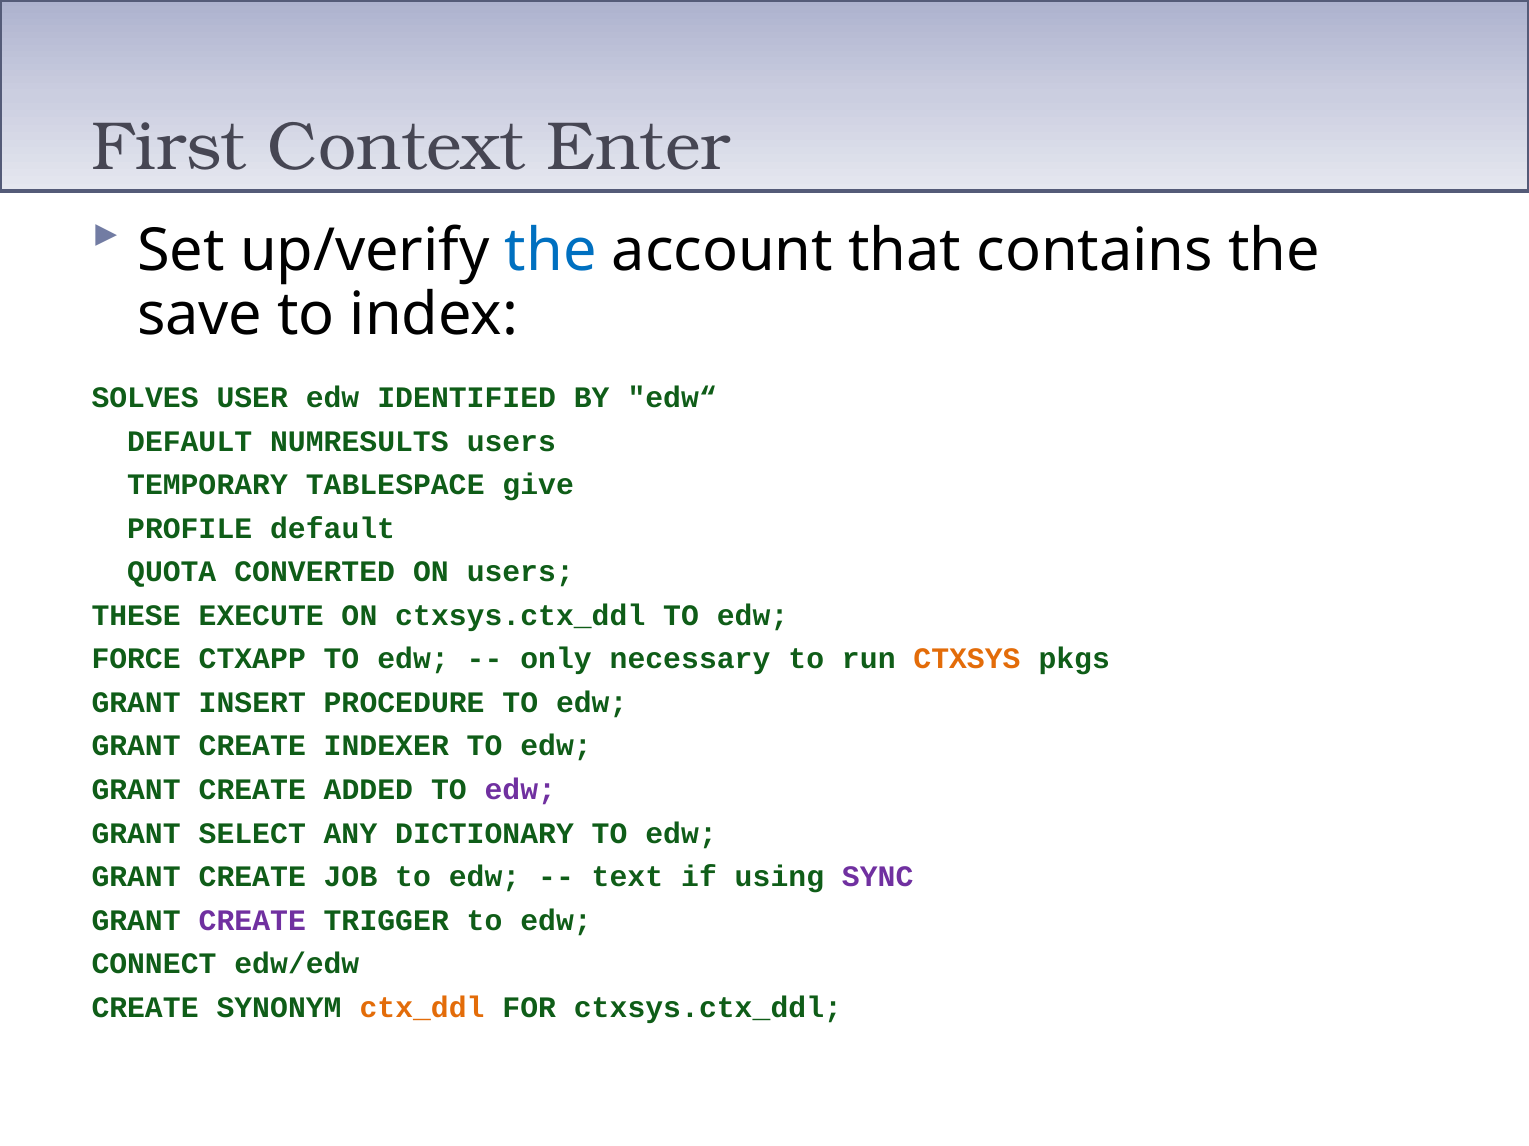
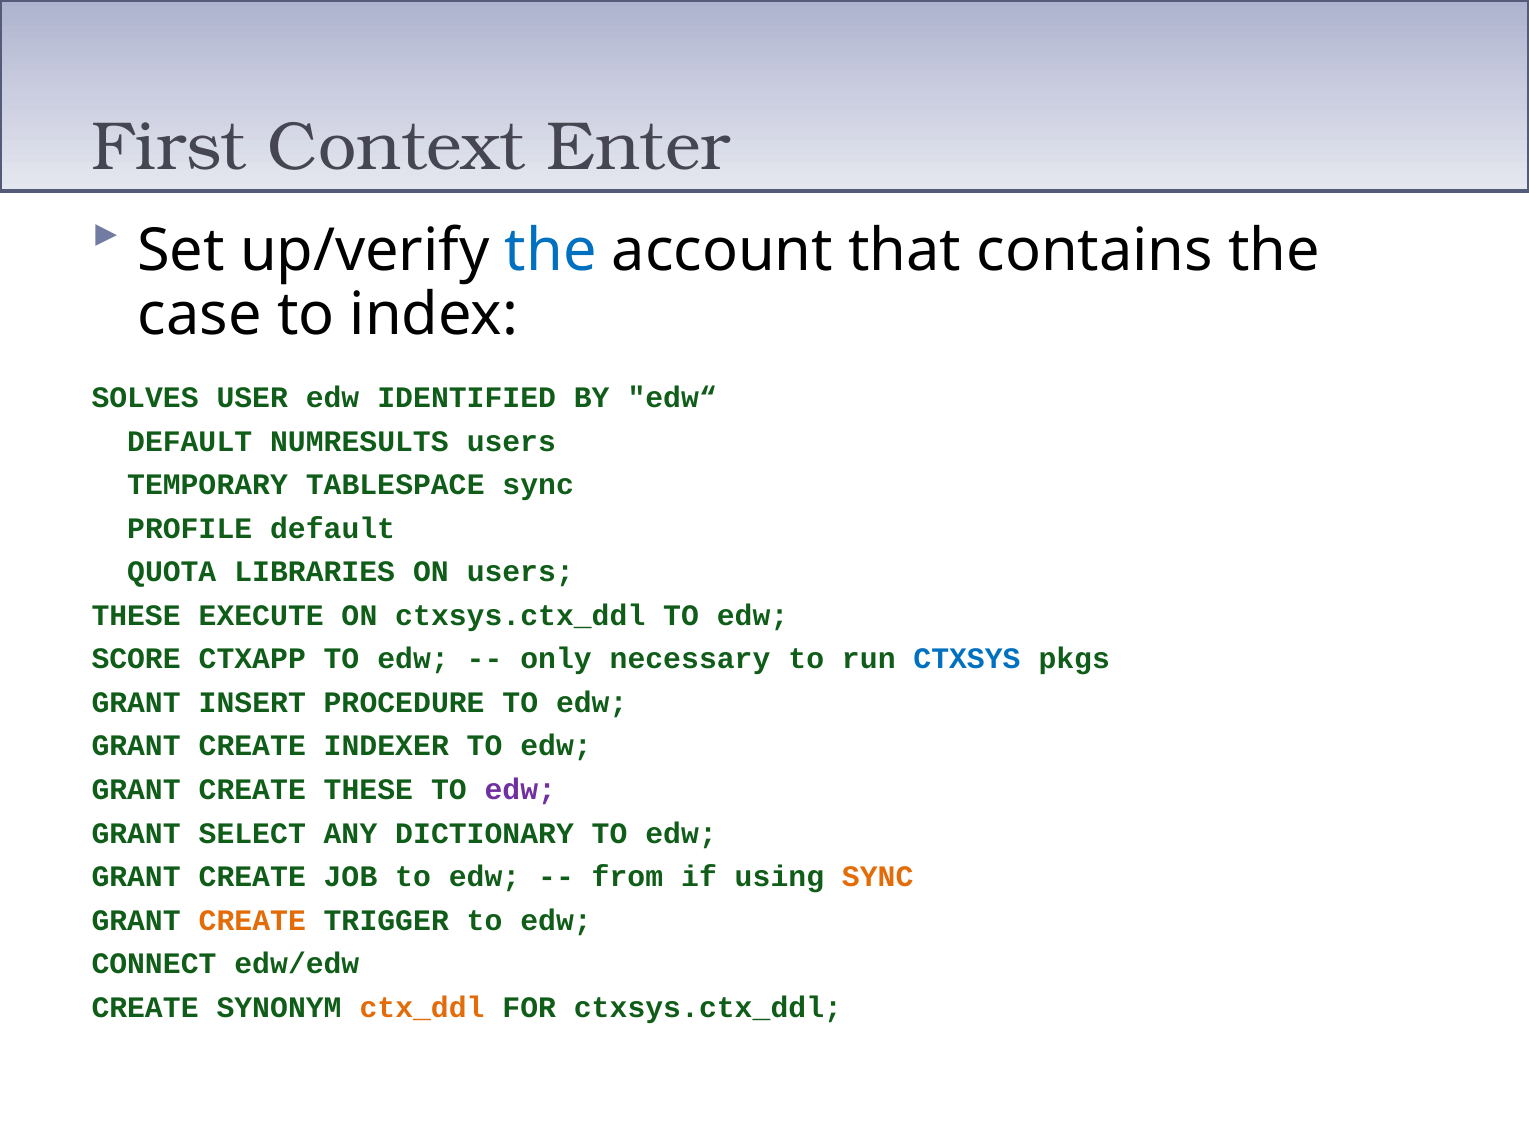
save: save -> case (200, 315)
TABLESPACE give: give -> sync (538, 485)
CONVERTED: CONVERTED -> LIBRARIES (315, 572)
FORCE: FORCE -> SCORE (136, 659)
CTXSYS colour: orange -> blue (967, 659)
CREATE ADDED: ADDED -> THESE (368, 790)
text: text -> from (627, 877)
SYNC colour: purple -> orange (878, 877)
CREATE colour: purple -> orange (252, 921)
